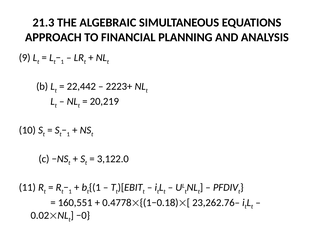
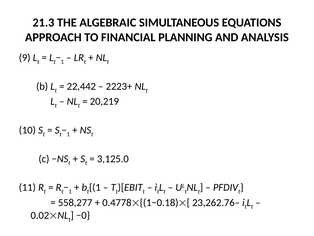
3,122.0: 3,122.0 -> 3,125.0 (113, 158)
160,551: 160,551 -> 558,277 (75, 202)
